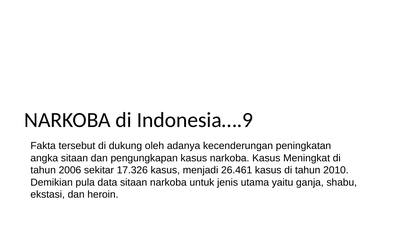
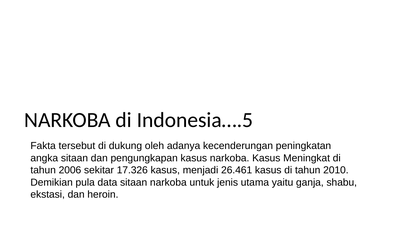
Indonesia….9: Indonesia….9 -> Indonesia….5 (195, 120)
